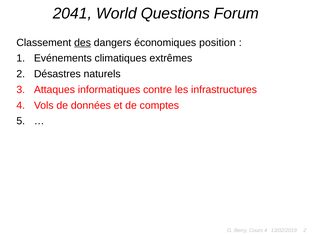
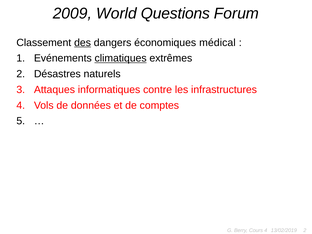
2041: 2041 -> 2009 (72, 14)
position: position -> médical (217, 43)
climatiques underline: none -> present (121, 58)
